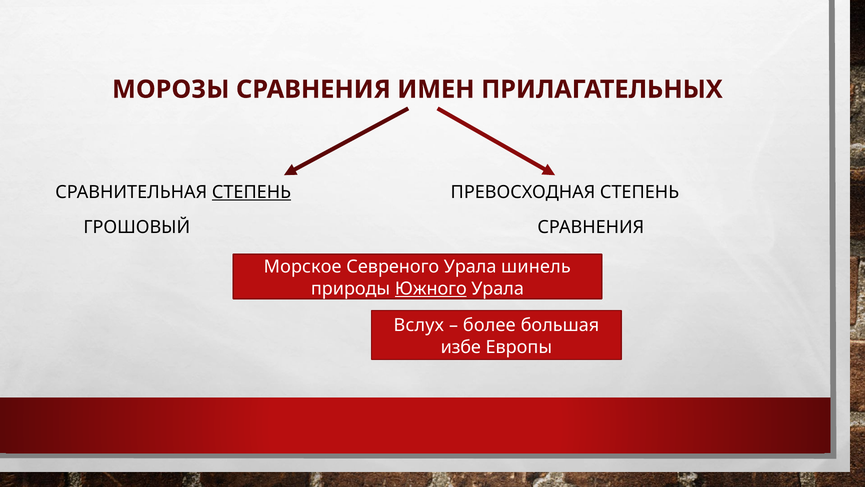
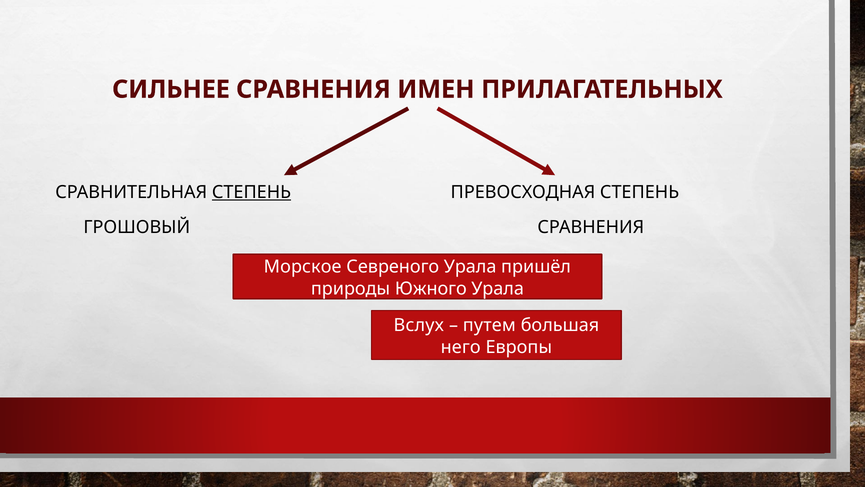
МОРОЗЫ: МОРОЗЫ -> СИЛЬНЕЕ (171, 89)
шинель: шинель -> пришёл (536, 267)
Южного underline: present -> none (431, 288)
более: более -> путем (489, 325)
избе: избе -> него (461, 347)
